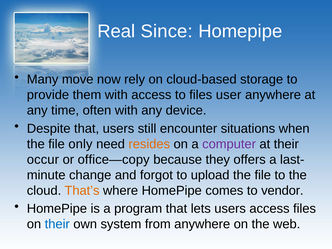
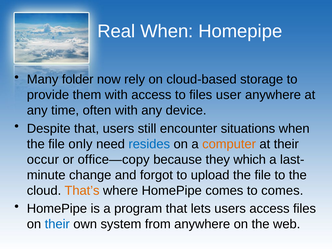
Real Since: Since -> When (167, 31)
move: move -> folder (78, 79)
resides colour: orange -> blue (149, 144)
computer colour: purple -> orange (229, 144)
offers: offers -> which (250, 160)
to vendor: vendor -> comes (282, 191)
